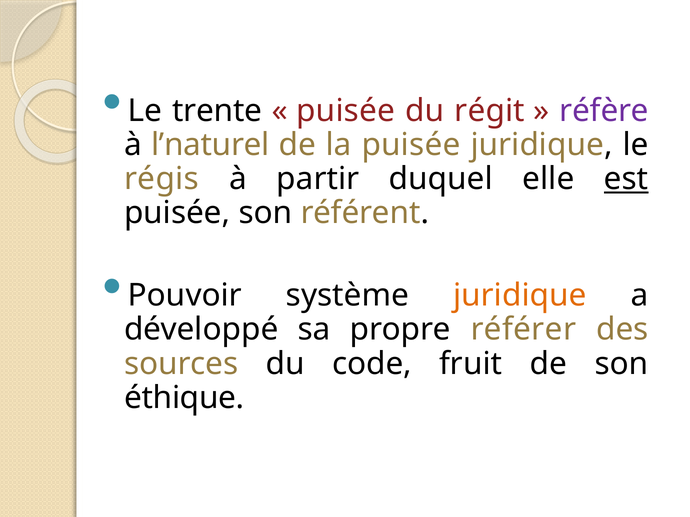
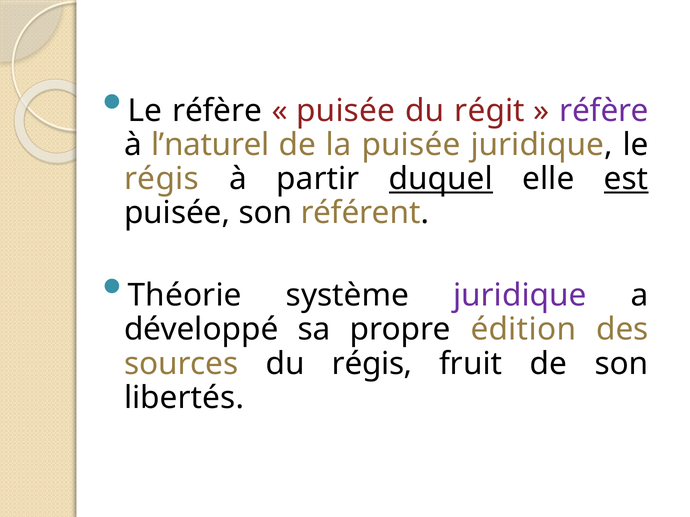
Le trente: trente -> réfère (217, 111)
duquel underline: none -> present (441, 179)
Pouvoir: Pouvoir -> Théorie (185, 296)
juridique colour: orange -> purple (520, 296)
référer: référer -> édition (523, 330)
du code: code -> régis (372, 364)
éthique: éthique -> libertés (184, 398)
